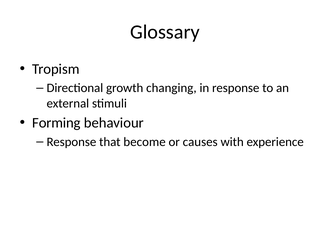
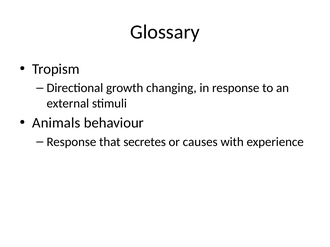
Forming: Forming -> Animals (56, 123)
become: become -> secretes (145, 142)
